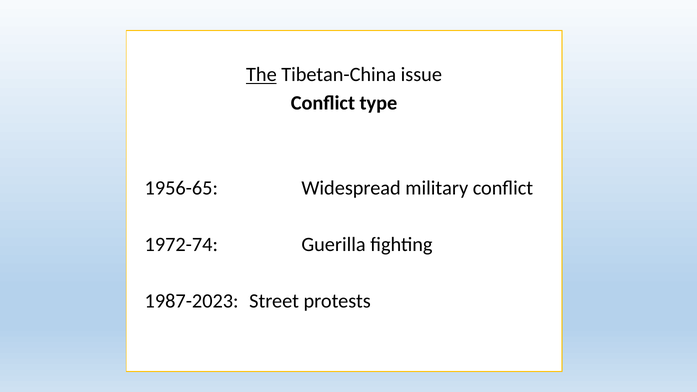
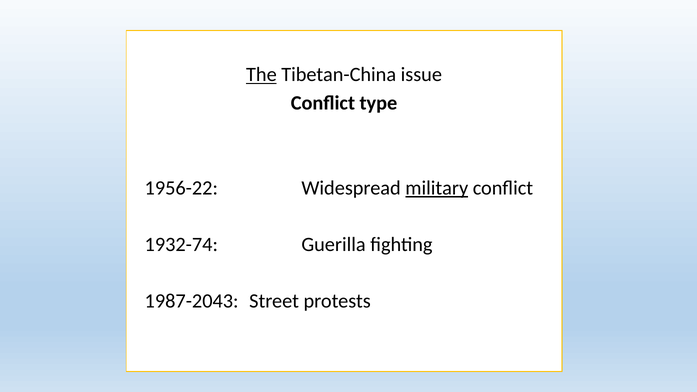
1956-65: 1956-65 -> 1956-22 (181, 188)
military underline: none -> present (437, 188)
1972-74: 1972-74 -> 1932-74 (181, 245)
1987-2023: 1987-2023 -> 1987-2043 (192, 301)
